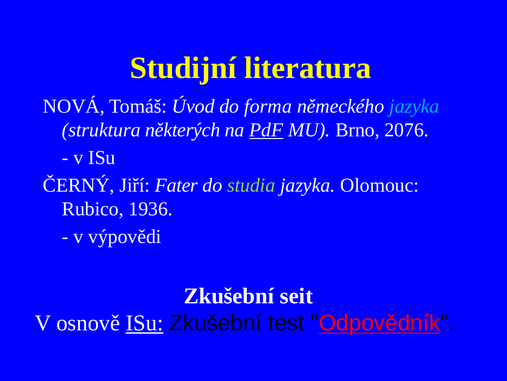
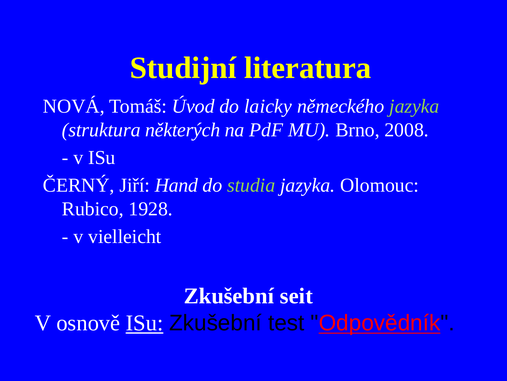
forma: forma -> laicky (268, 106)
jazyka colour: light blue -> light green (414, 106)
PdF underline: present -> none (266, 130)
2076: 2076 -> 2008 (407, 130)
Fater: Fater -> Hand (176, 185)
1936: 1936 -> 1928 (151, 209)
výpovědi: výpovědi -> vielleicht (125, 236)
